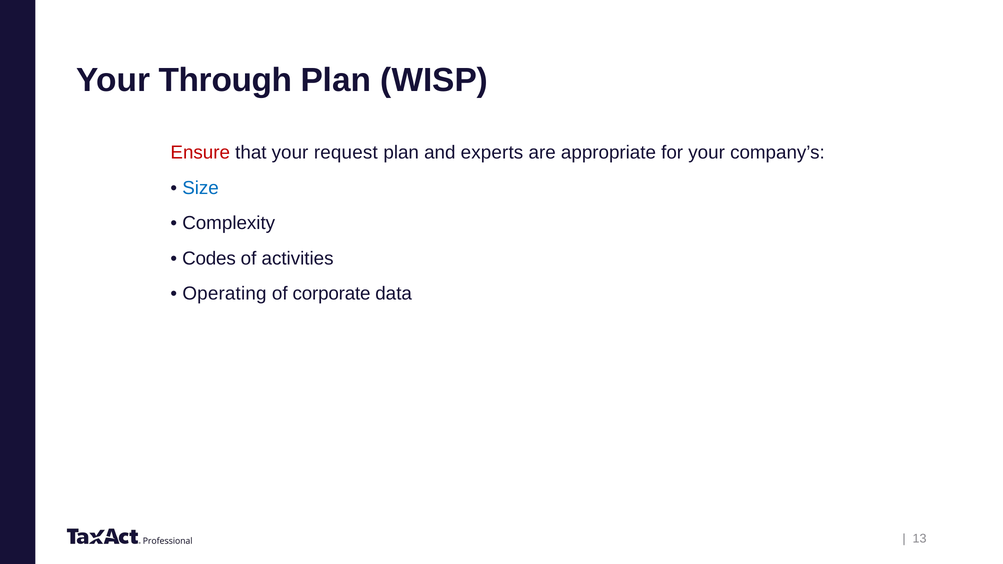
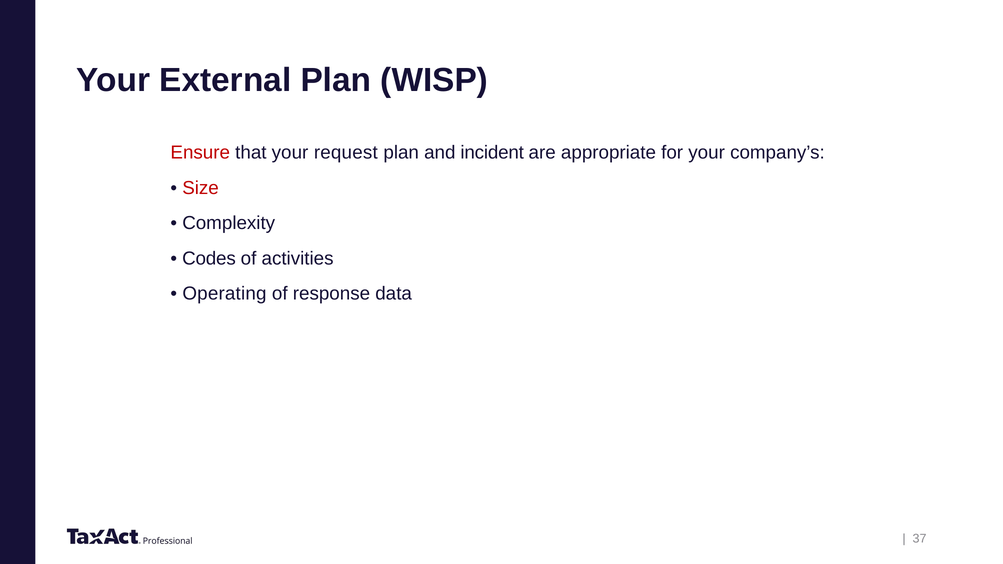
Through: Through -> External (225, 80)
experts: experts -> incident (492, 153)
Size colour: blue -> red (201, 188)
corporate: corporate -> response (331, 294)
13: 13 -> 37 (920, 539)
